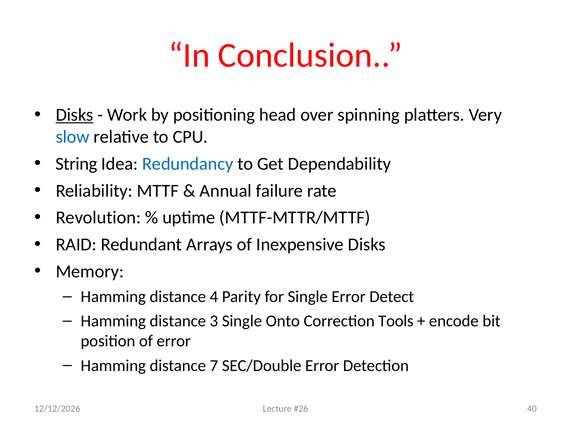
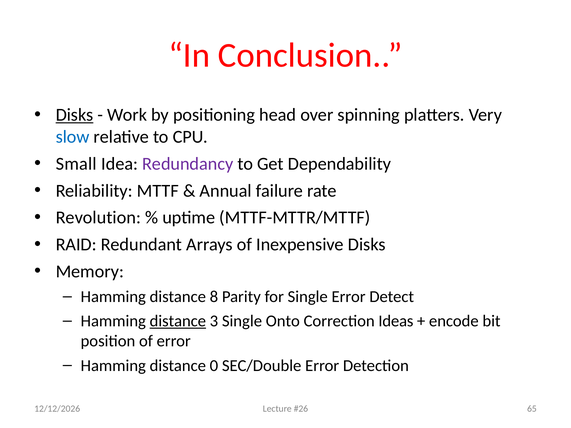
String: String -> Small (76, 164)
Redundancy colour: blue -> purple (188, 164)
4: 4 -> 8 (214, 297)
distance underline: none -> present (178, 321)
Tools: Tools -> Ideas (396, 321)
7: 7 -> 0 (214, 366)
40: 40 -> 65 (532, 409)
